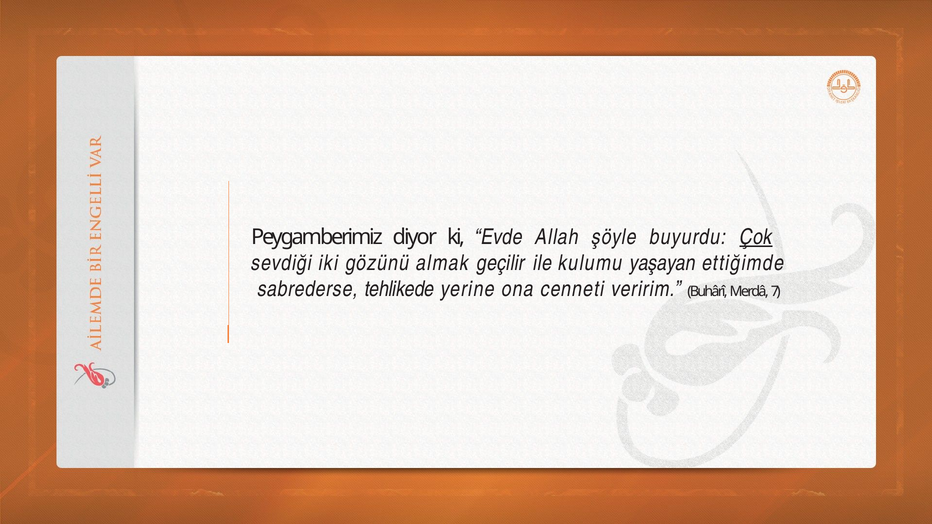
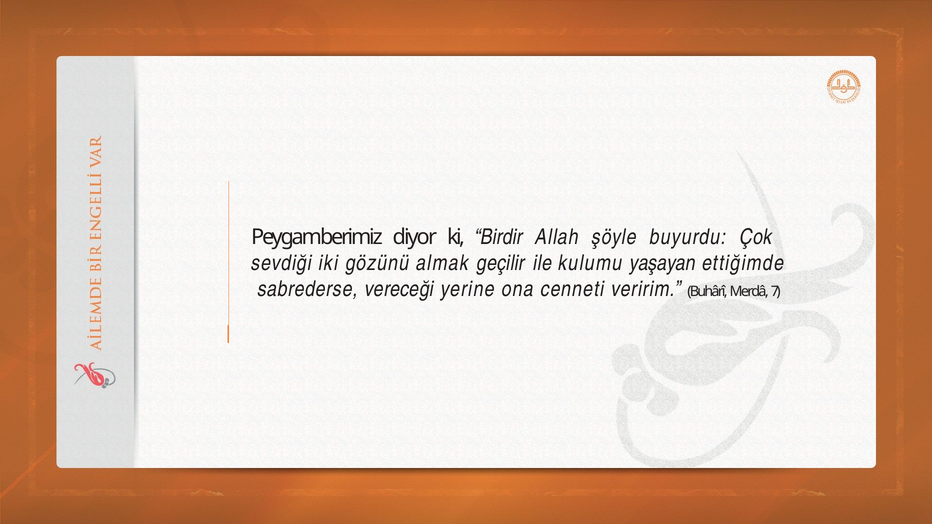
Evde: Evde -> Birdir (499, 237)
Çok underline: present -> none (756, 237)
tehlikede: tehlikede -> vereceği (399, 289)
